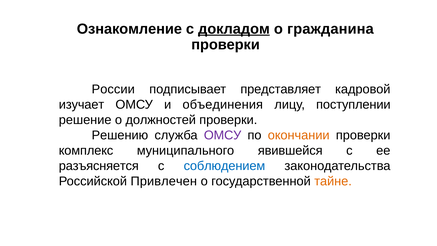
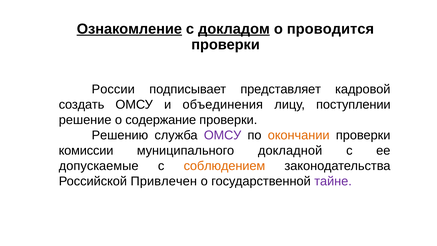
Ознакомление underline: none -> present (129, 29)
гражданина: гражданина -> проводится (330, 29)
изучает: изучает -> создать (82, 105)
должностей: должностей -> содержание (161, 120)
комплекс: комплекс -> комиссии (86, 151)
явившейся: явившейся -> докладной (290, 151)
разъясняется: разъясняется -> допускаемые (99, 166)
соблюдением colour: blue -> orange (224, 166)
тайне colour: orange -> purple (333, 181)
